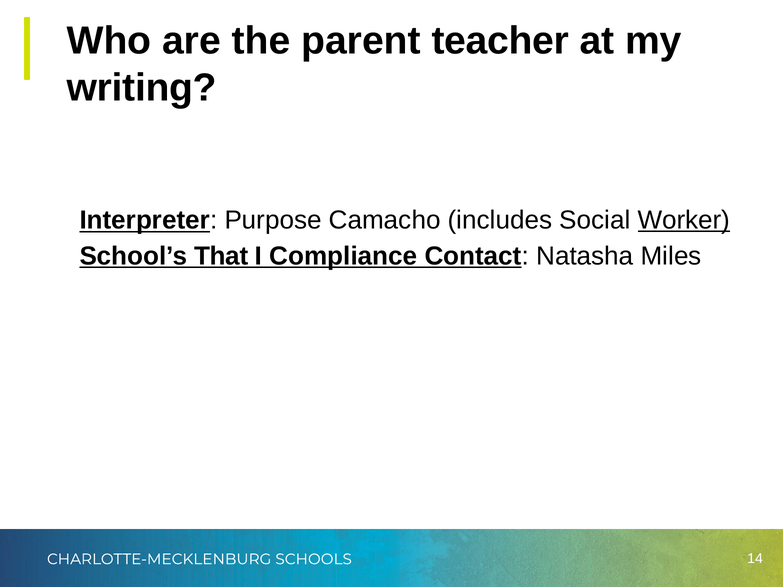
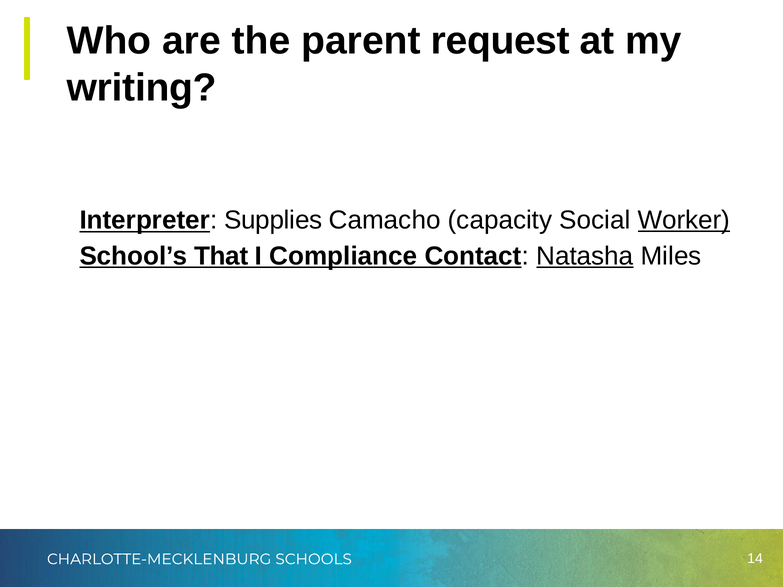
teacher: teacher -> request (500, 41)
Purpose: Purpose -> Supplies (273, 220)
includes: includes -> capacity (500, 220)
Natasha underline: none -> present (585, 256)
